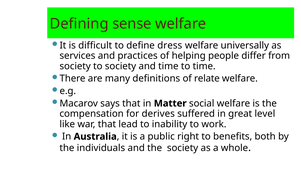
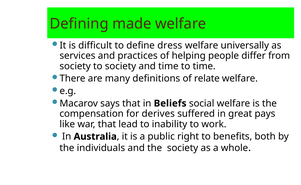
sense: sense -> made (132, 24)
Matter: Matter -> Beliefs (170, 103)
level: level -> pays (265, 114)
